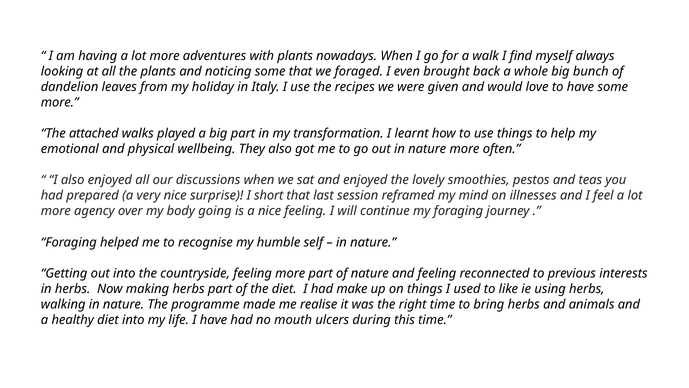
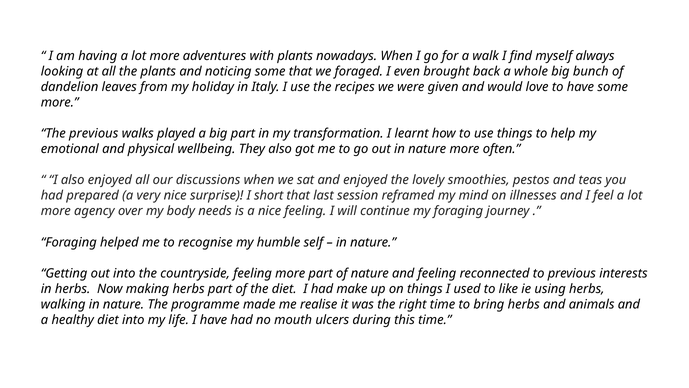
The attached: attached -> previous (94, 133)
going: going -> needs (215, 211)
